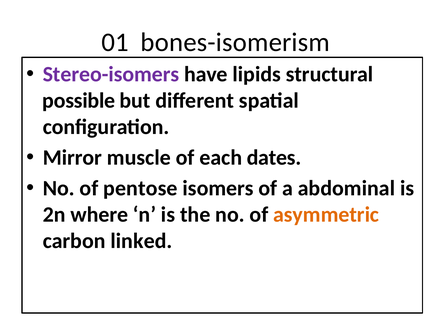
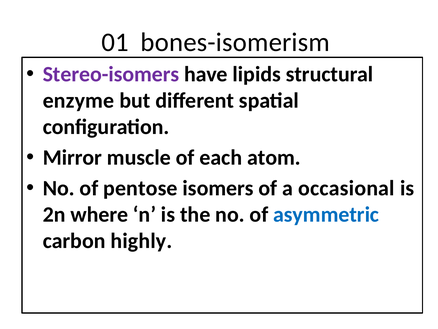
possible: possible -> enzyme (79, 100)
dates: dates -> atom (274, 157)
abdominal: abdominal -> occasional (346, 188)
asymmetric colour: orange -> blue (326, 214)
linked: linked -> highly (141, 241)
